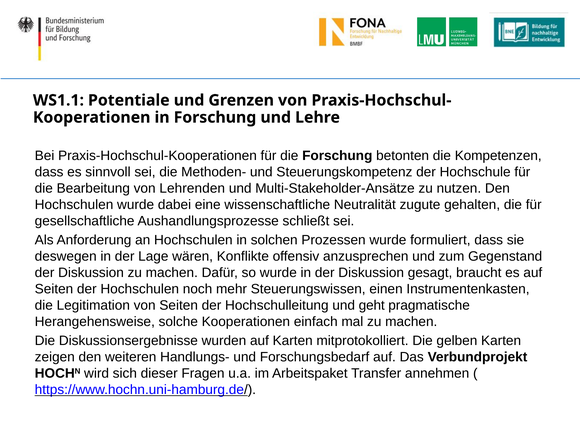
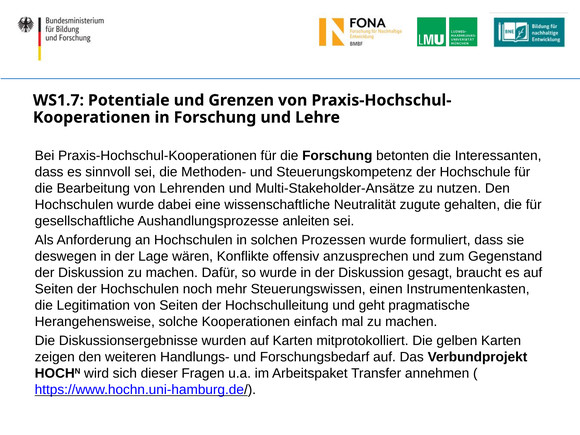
WS1.1: WS1.1 -> WS1.7 (58, 100)
Kompetenzen: Kompetenzen -> Interessanten (498, 156)
schließt: schließt -> anleiten (306, 221)
